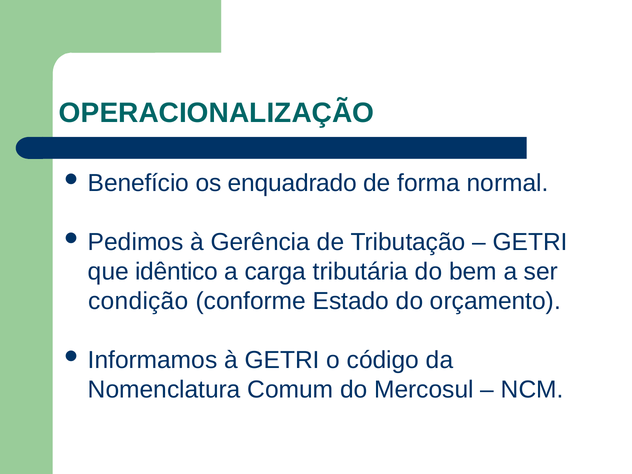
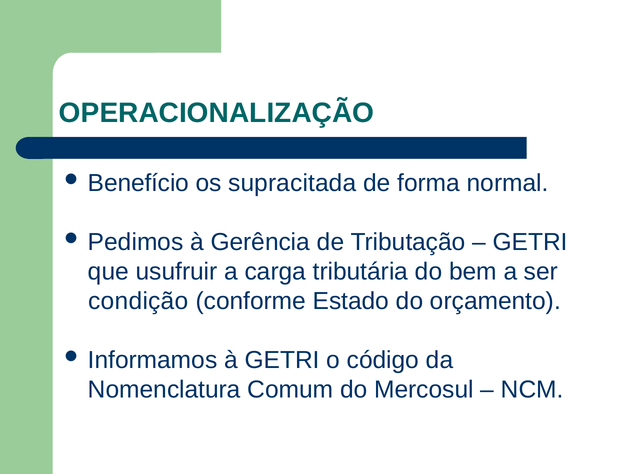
enquadrado: enquadrado -> supracitada (292, 183)
idêntico: idêntico -> usufruir (177, 271)
